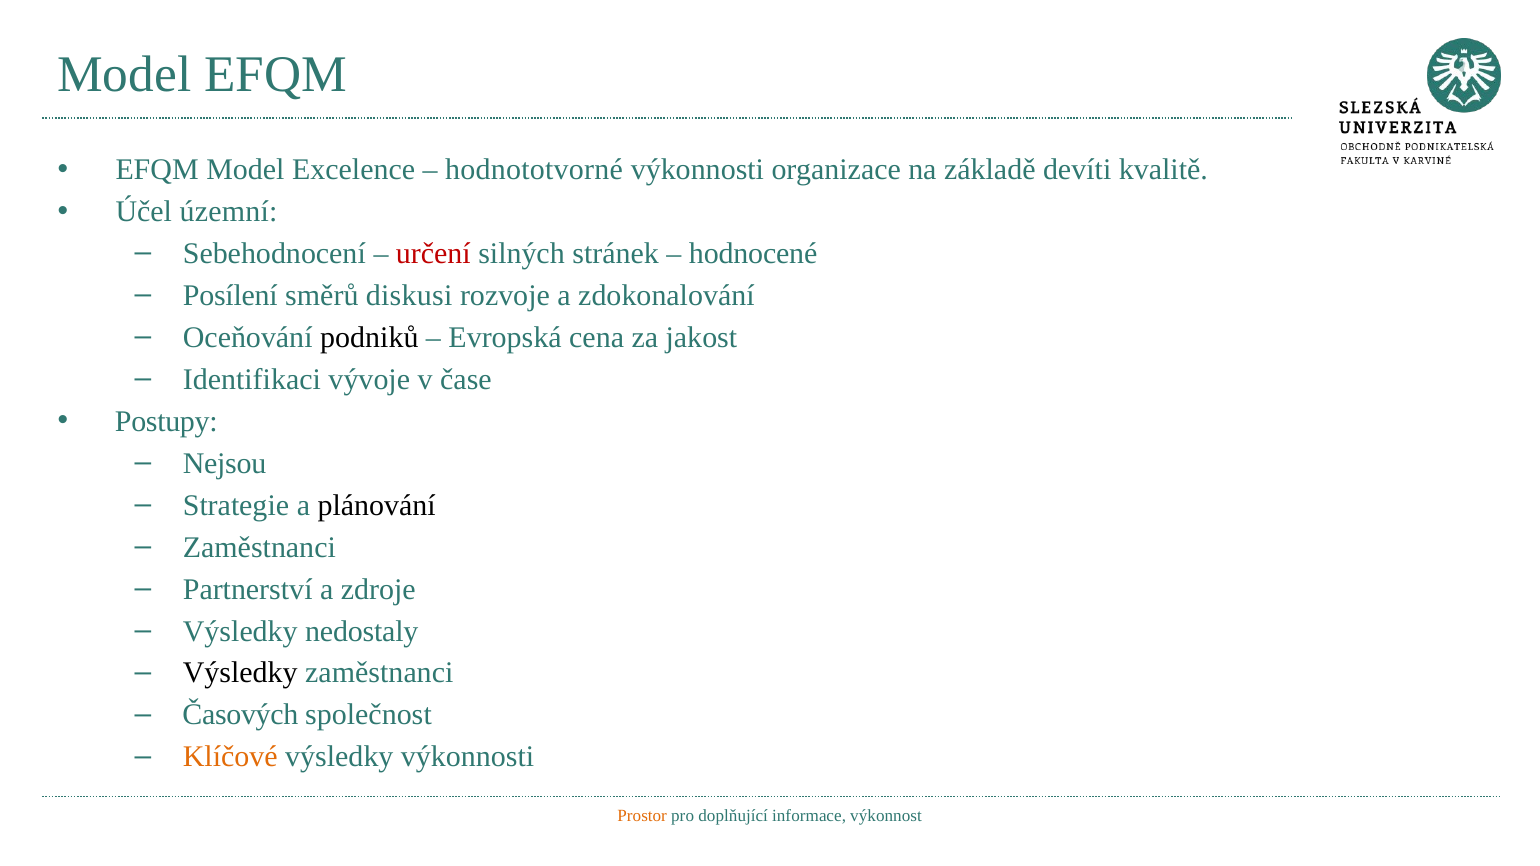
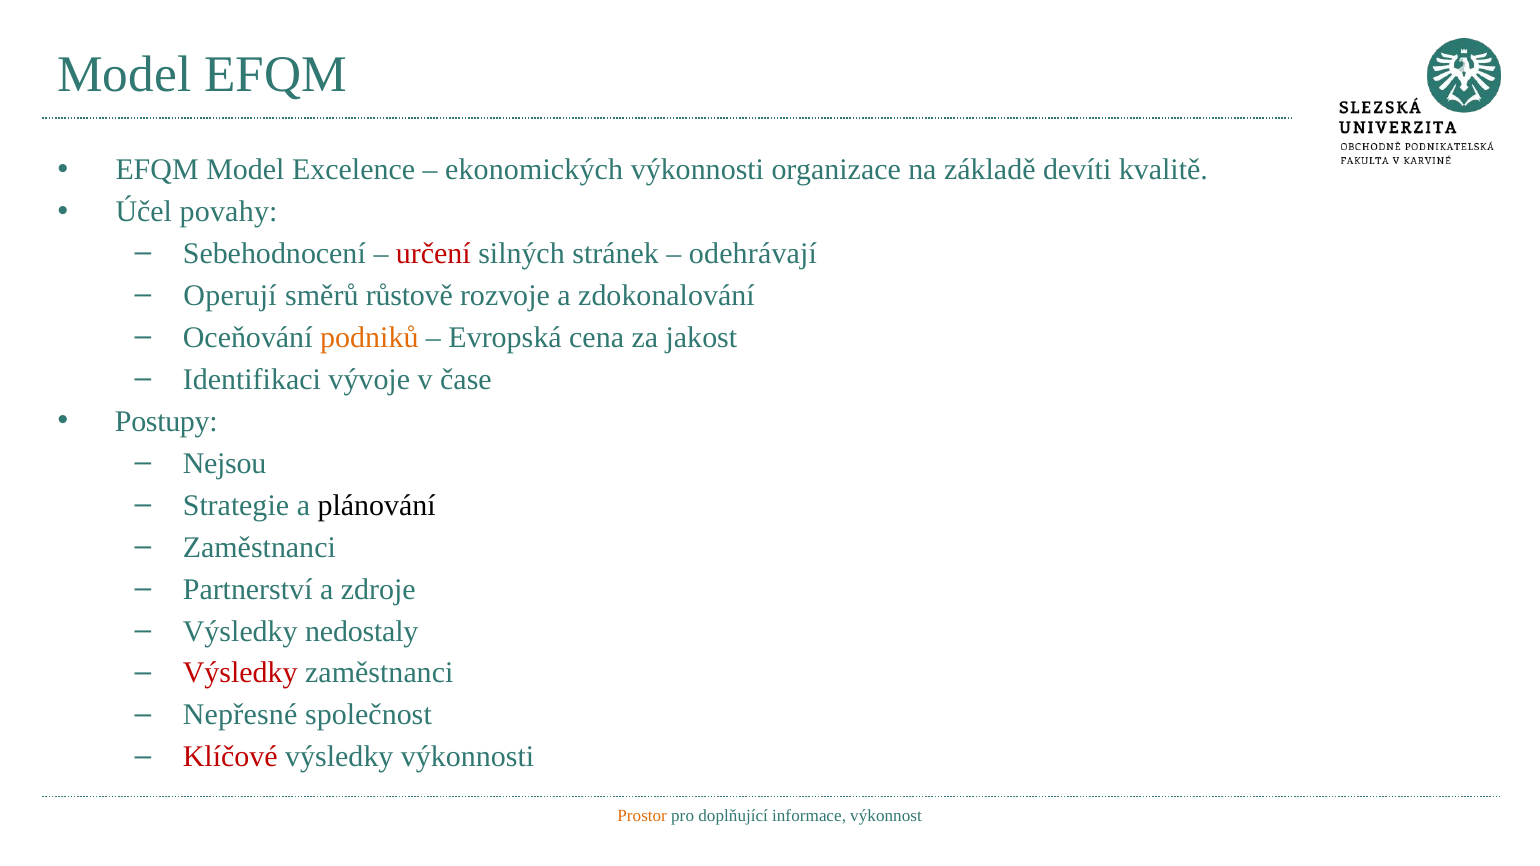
hodnototvorné: hodnototvorné -> ekonomických (534, 170)
územní: územní -> povahy (229, 212)
hodnocené: hodnocené -> odehrávají (753, 254)
Posílení: Posílení -> Operují (230, 296)
diskusi: diskusi -> růstově (409, 296)
podniků colour: black -> orange (369, 338)
Výsledky colour: black -> red (240, 673)
Časových: Časových -> Nepřesné (240, 715)
Klíčové colour: orange -> red (230, 757)
